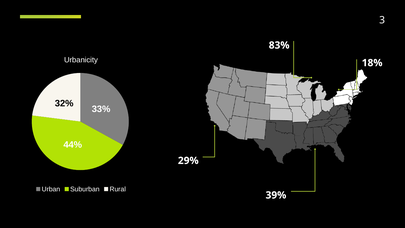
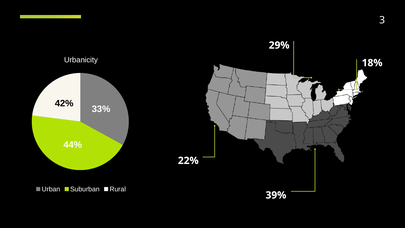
83%: 83% -> 29% (279, 45)
32%: 32% -> 42% (64, 103)
29%: 29% -> 22% (188, 161)
